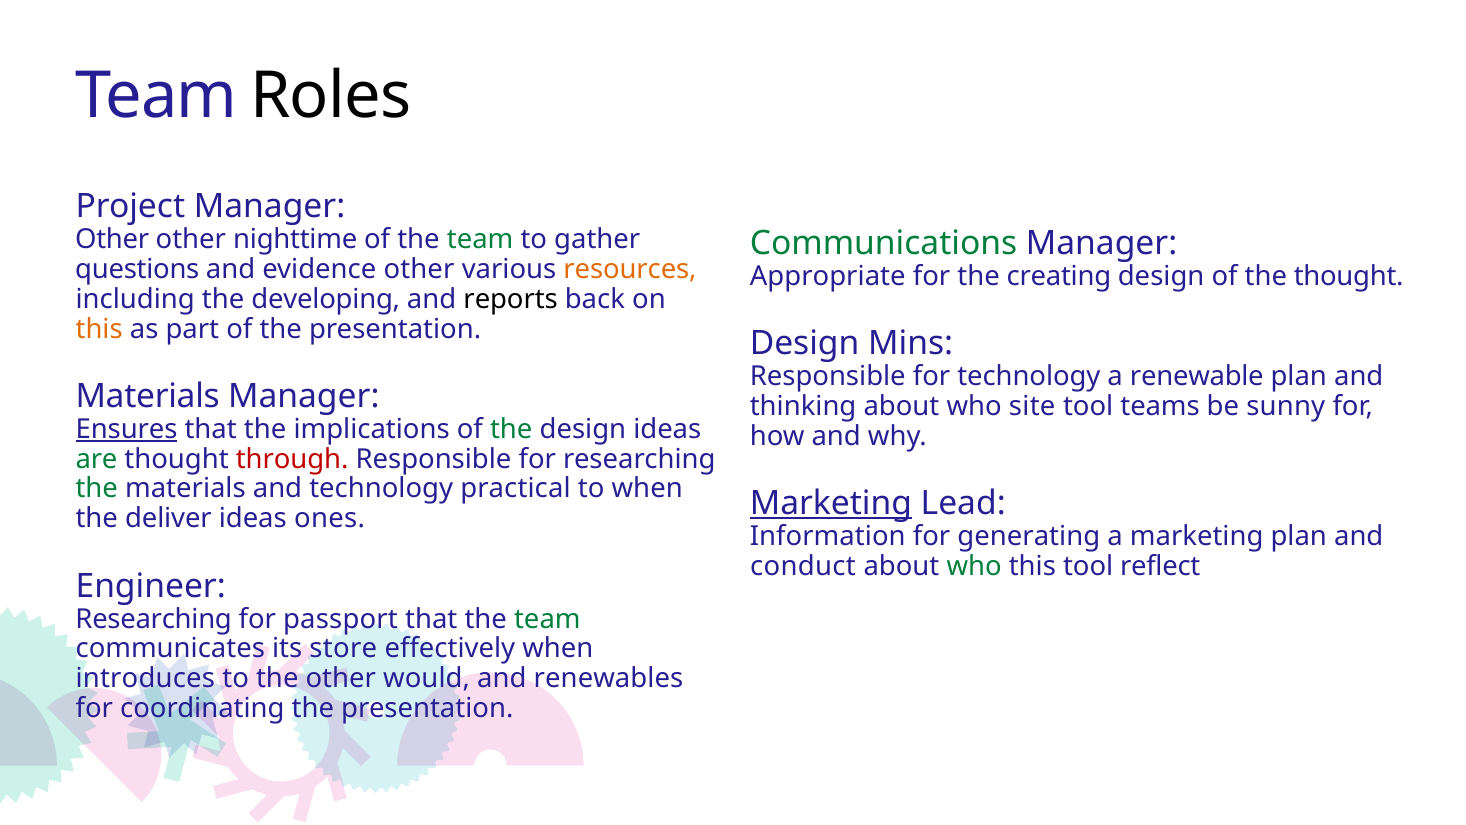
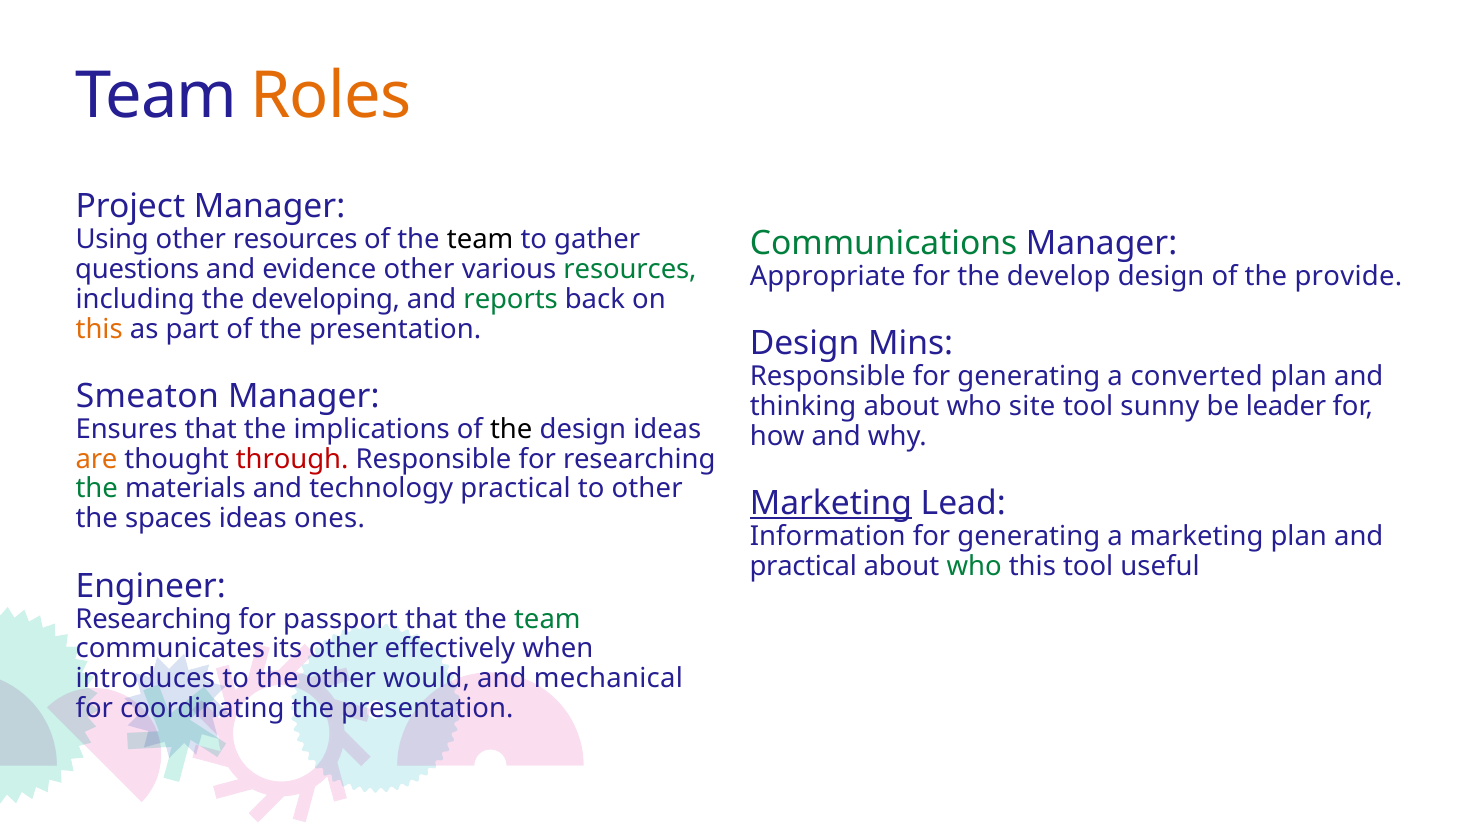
Roles colour: black -> orange (331, 96)
Other: Other -> Using (112, 240)
other nighttime: nighttime -> resources (295, 240)
team colour: green -> black (480, 240)
resources colour: orange -> green (630, 270)
creating: creating -> develop (1059, 276)
the thought: thought -> provide (1348, 276)
reports colour: black -> green (511, 299)
Responsible for technology: technology -> generating (1029, 376)
renewable: renewable -> converted (1197, 376)
Materials: Materials -> Smeaton (147, 396)
teams: teams -> sunny (1160, 406)
sunny: sunny -> leader (1286, 406)
Ensures underline: present -> none (127, 429)
the colour: green -> black (511, 429)
are colour: green -> orange (97, 459)
to when: when -> other (647, 489)
deliver: deliver -> spaces (168, 518)
conduct: conduct -> practical (803, 566)
reflect: reflect -> useful (1160, 566)
its store: store -> other (344, 648)
renewables: renewables -> mechanical (608, 678)
